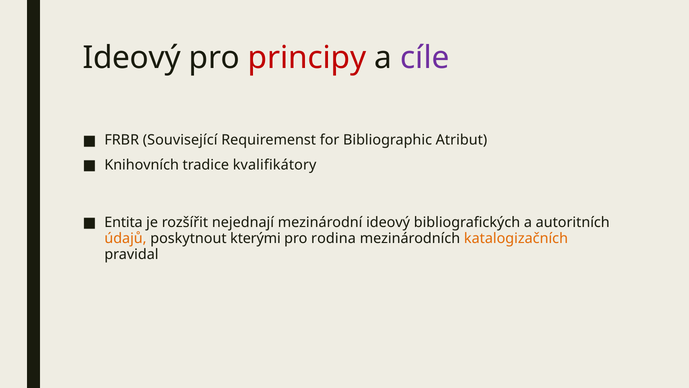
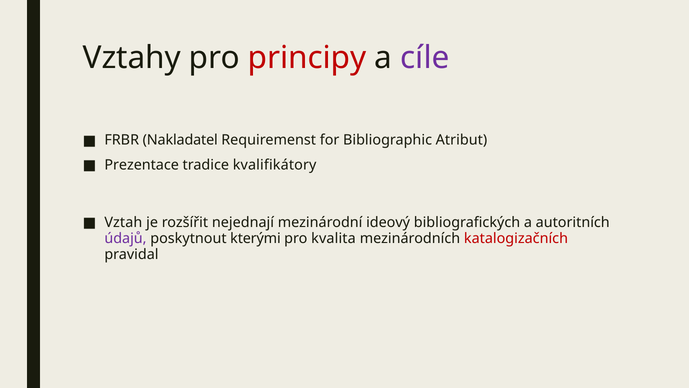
Ideový: Ideový -> Vztahy (132, 58)
Související: Související -> Nakladatel (180, 140)
Knihovních: Knihovních -> Prezentace (142, 165)
Entita: Entita -> Vztah (123, 222)
údajů colour: orange -> purple (125, 238)
rodina: rodina -> kvalita (333, 238)
katalogizačních colour: orange -> red (516, 238)
